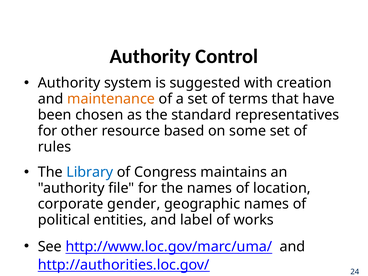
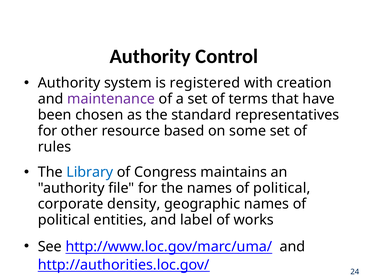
suggested: suggested -> registered (205, 83)
maintenance colour: orange -> purple (111, 99)
the names of location: location -> political (282, 188)
gender: gender -> density (134, 204)
